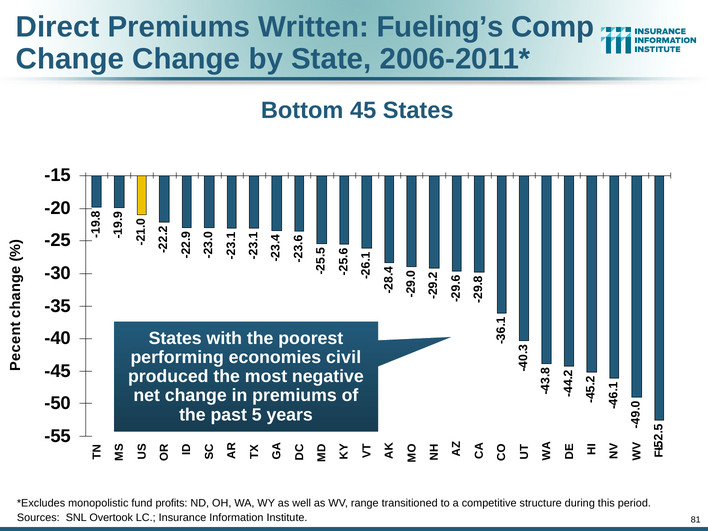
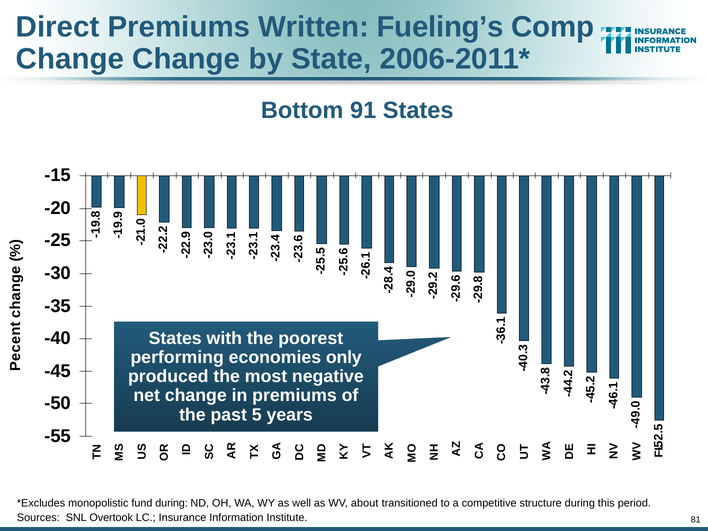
45: 45 -> 91 (363, 111)
civil: civil -> only (344, 357)
fund profits: profits -> during (172, 503)
range: range -> about (365, 503)
